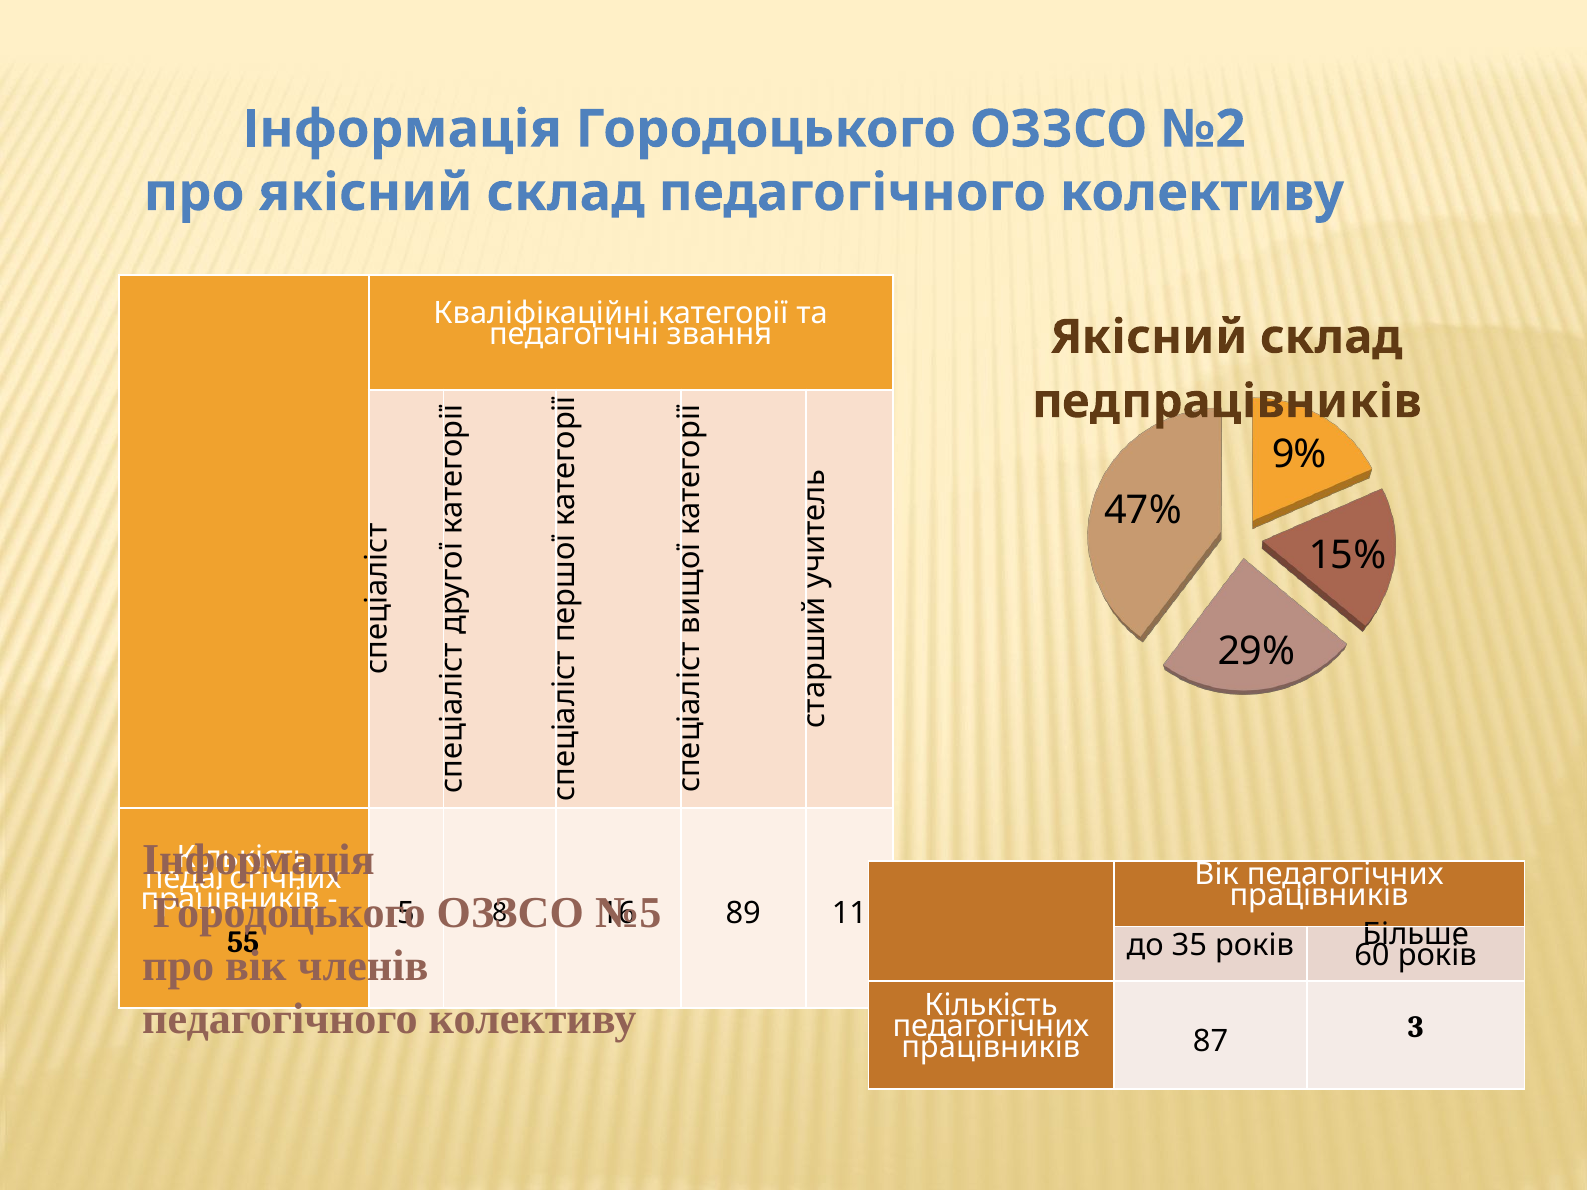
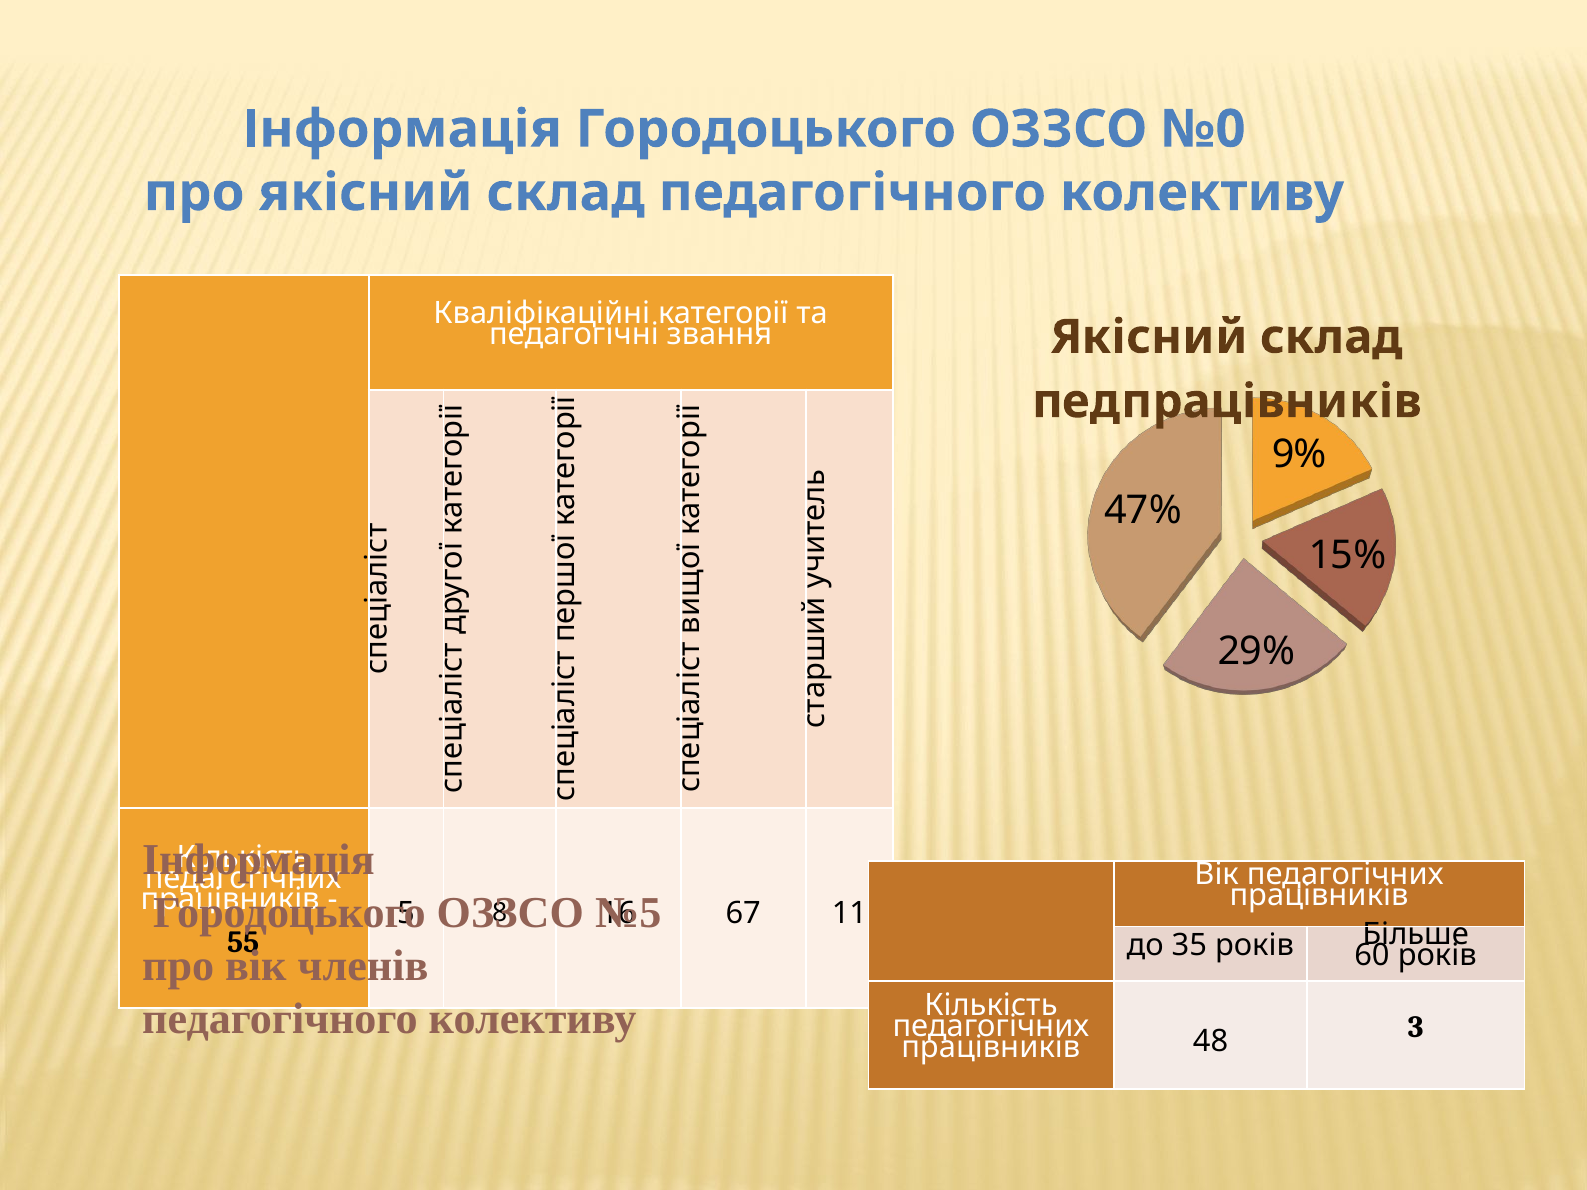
№2: №2 -> №0 (1203, 129)
89: 89 -> 67 (743, 914)
87: 87 -> 48 (1211, 1041)
